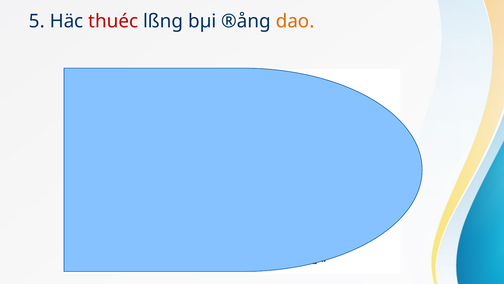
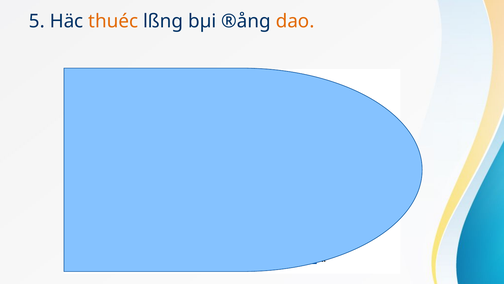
thuéc colour: red -> orange (113, 21)
